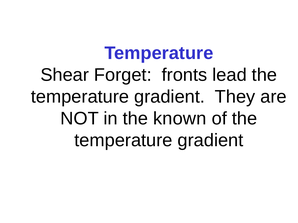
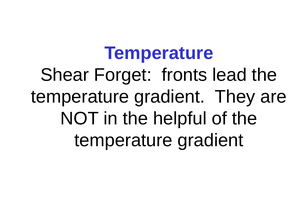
known: known -> helpful (180, 119)
